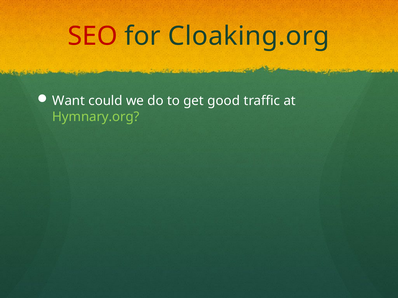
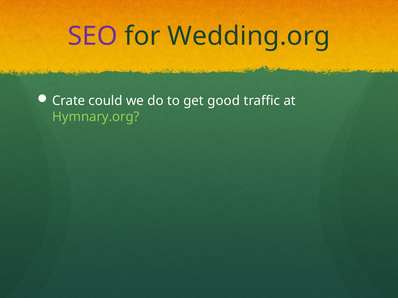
SEO colour: red -> purple (93, 36)
Cloaking.org: Cloaking.org -> Wedding.org (249, 36)
Want: Want -> Crate (69, 101)
